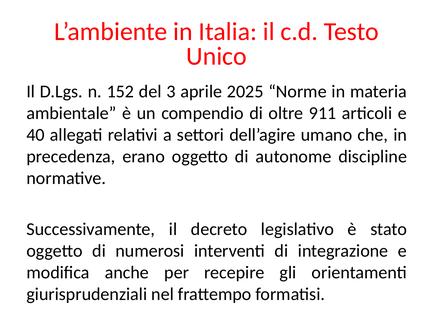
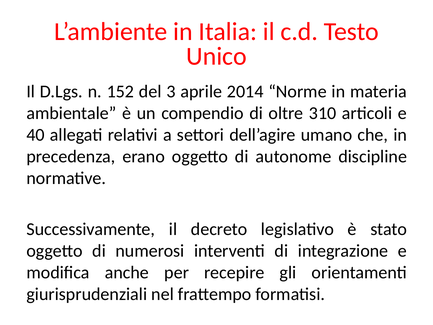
2025: 2025 -> 2014 (245, 91)
911: 911 -> 310 (323, 113)
